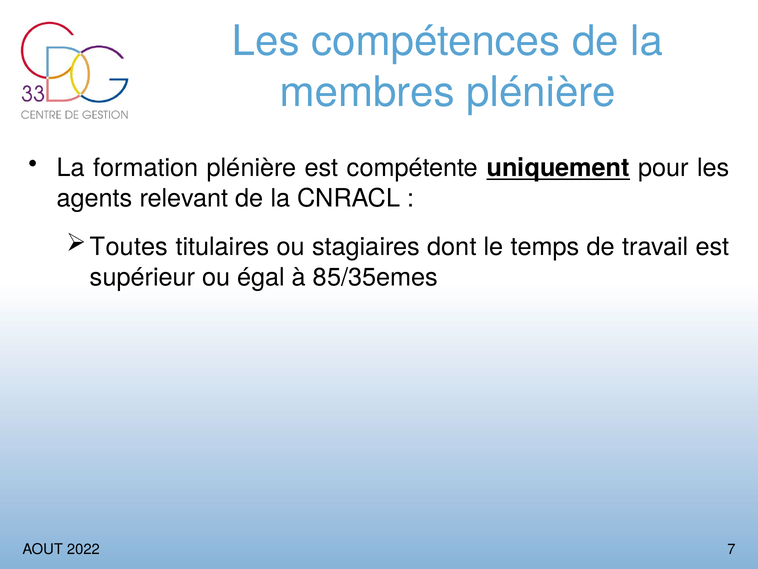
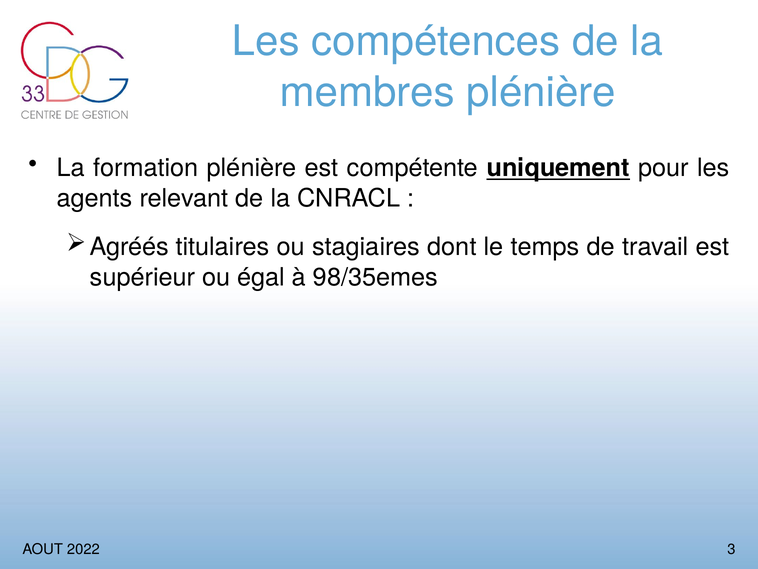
Toutes: Toutes -> Agréés (129, 247)
85/35emes: 85/35emes -> 98/35emes (375, 277)
7: 7 -> 3 (731, 549)
